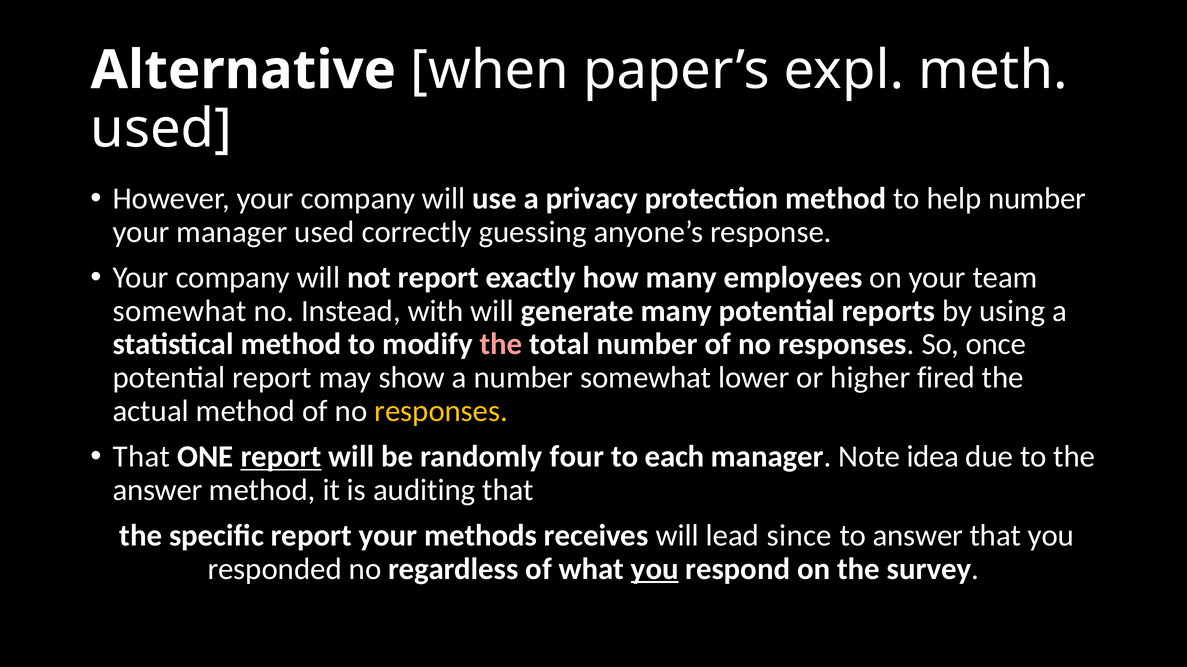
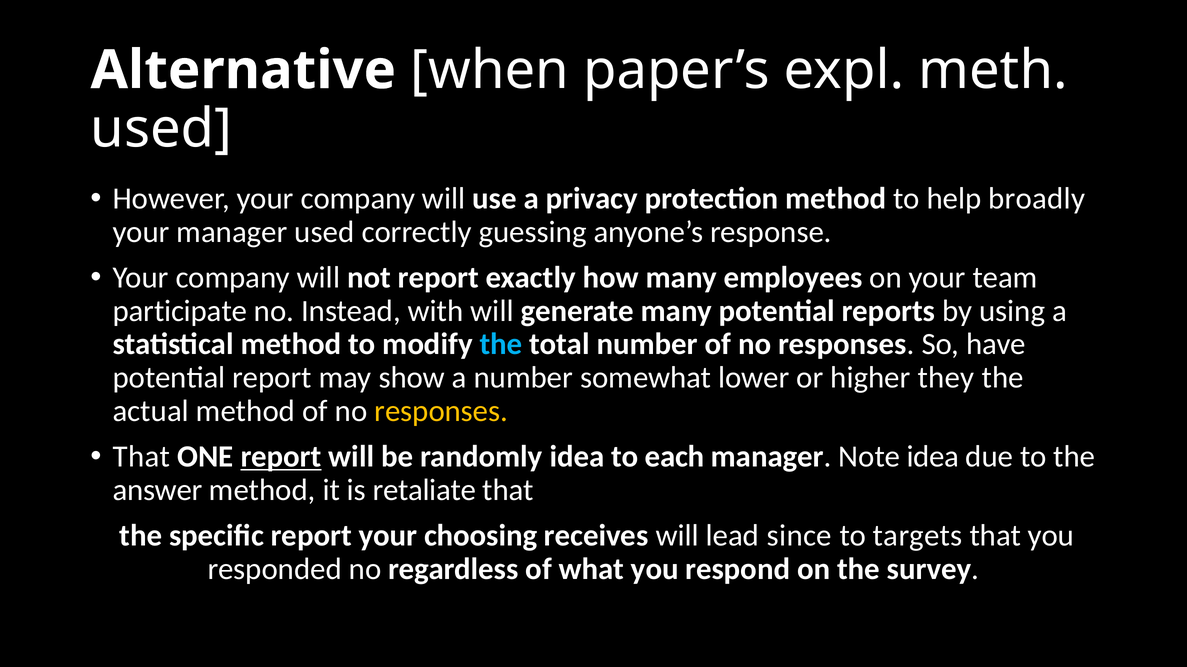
help number: number -> broadly (1037, 199)
somewhat: somewhat -> participate (180, 311)
the colour: pink -> light blue (501, 345)
once: once -> have (996, 345)
fired: fired -> they (946, 378)
randomly four: four -> idea (577, 457)
auditing: auditing -> retaliate (424, 490)
methods: methods -> choosing (481, 536)
to answer: answer -> targets (918, 536)
you underline: present -> none (655, 569)
